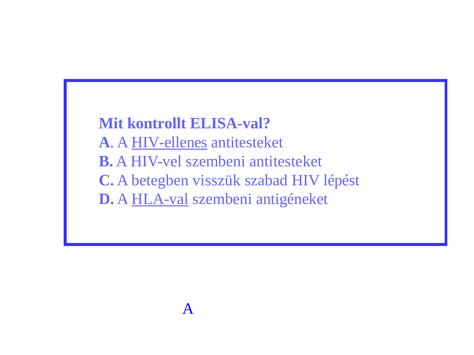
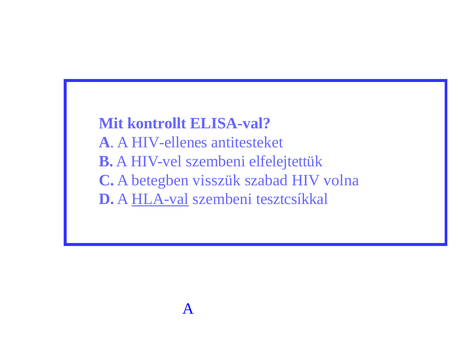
HIV-ellenes underline: present -> none (170, 142)
szembeni antitesteket: antitesteket -> elfelejtettük (286, 161)
lépést: lépést -> volna (341, 180)
antigéneket: antigéneket -> tesztcsíkkal (292, 199)
